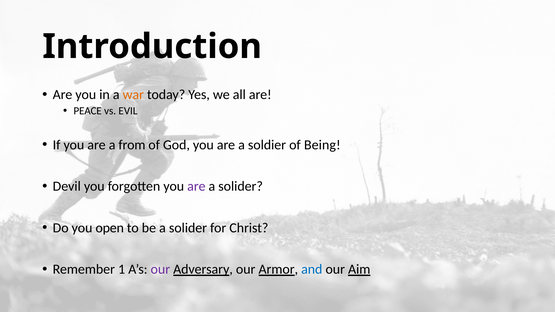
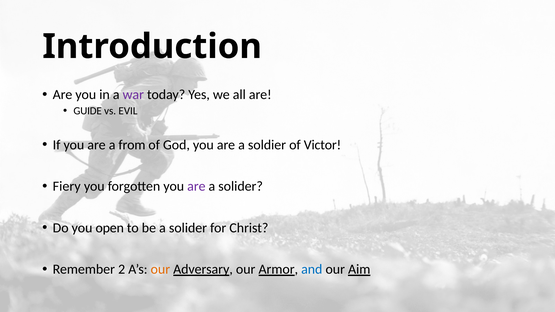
war colour: orange -> purple (133, 95)
PEACE: PEACE -> GUIDE (88, 111)
Being: Being -> Victor (322, 145)
Devil: Devil -> Fiery (67, 186)
1: 1 -> 2 (122, 270)
our colour: purple -> orange (160, 270)
